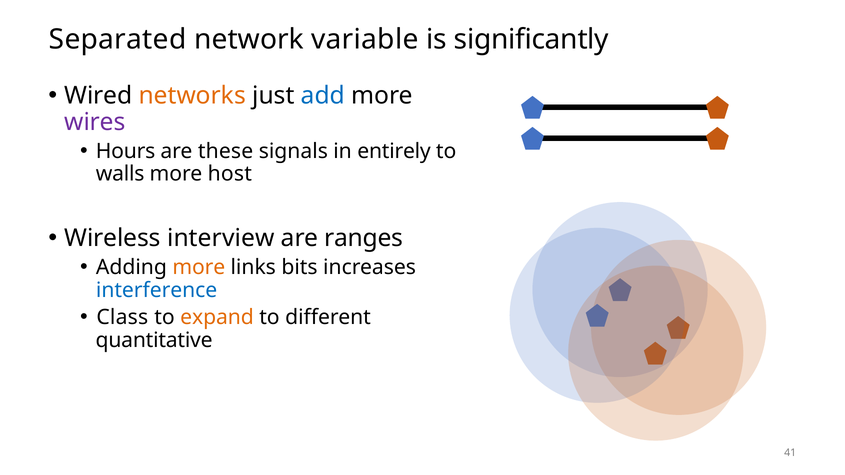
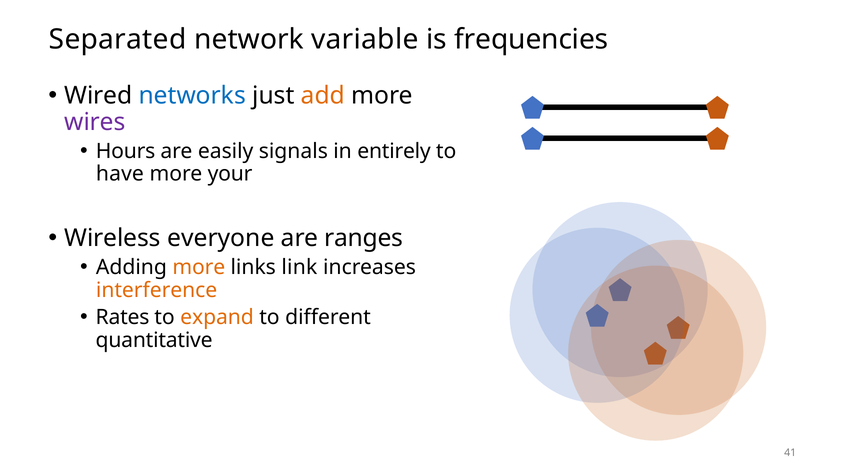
significantly: significantly -> frequencies (531, 39)
networks colour: orange -> blue (192, 96)
add colour: blue -> orange (323, 96)
these: these -> easily (226, 151)
walls: walls -> have (120, 174)
host: host -> your (230, 174)
interview: interview -> everyone (221, 238)
bits: bits -> link (299, 267)
interference colour: blue -> orange (157, 290)
Class: Class -> Rates (122, 317)
